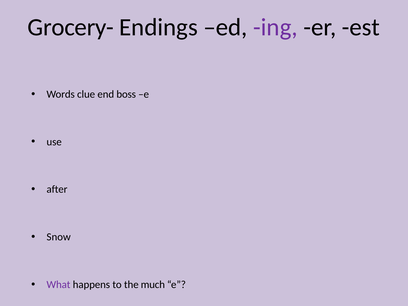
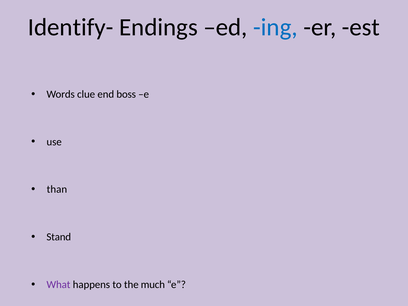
Grocery-: Grocery- -> Identify- (71, 27)
ing colour: purple -> blue (275, 27)
after: after -> than (57, 189)
Snow: Snow -> Stand (59, 237)
